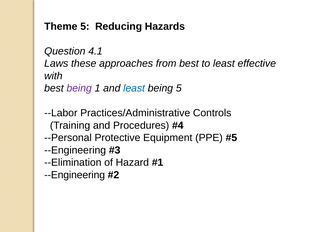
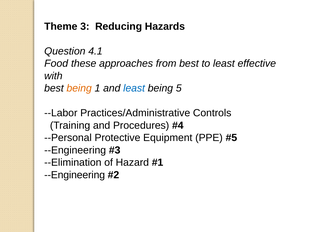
Theme 5: 5 -> 3 (85, 26)
Laws: Laws -> Food (56, 64)
being colour: purple -> orange (79, 88)
